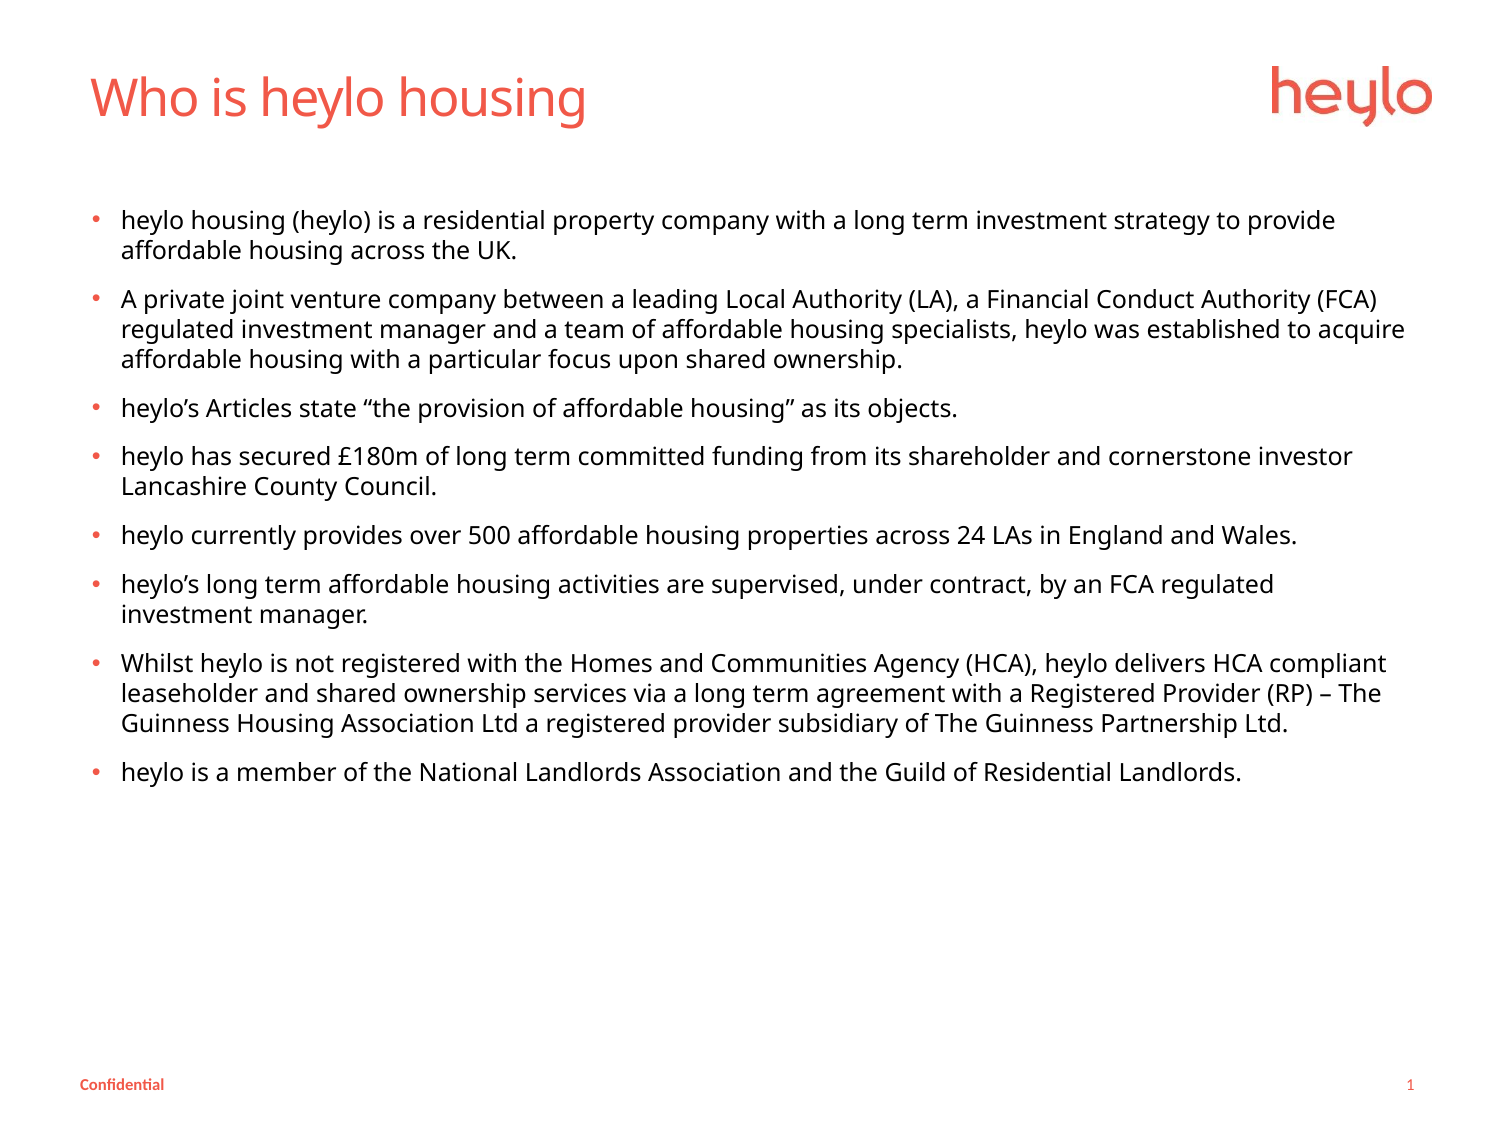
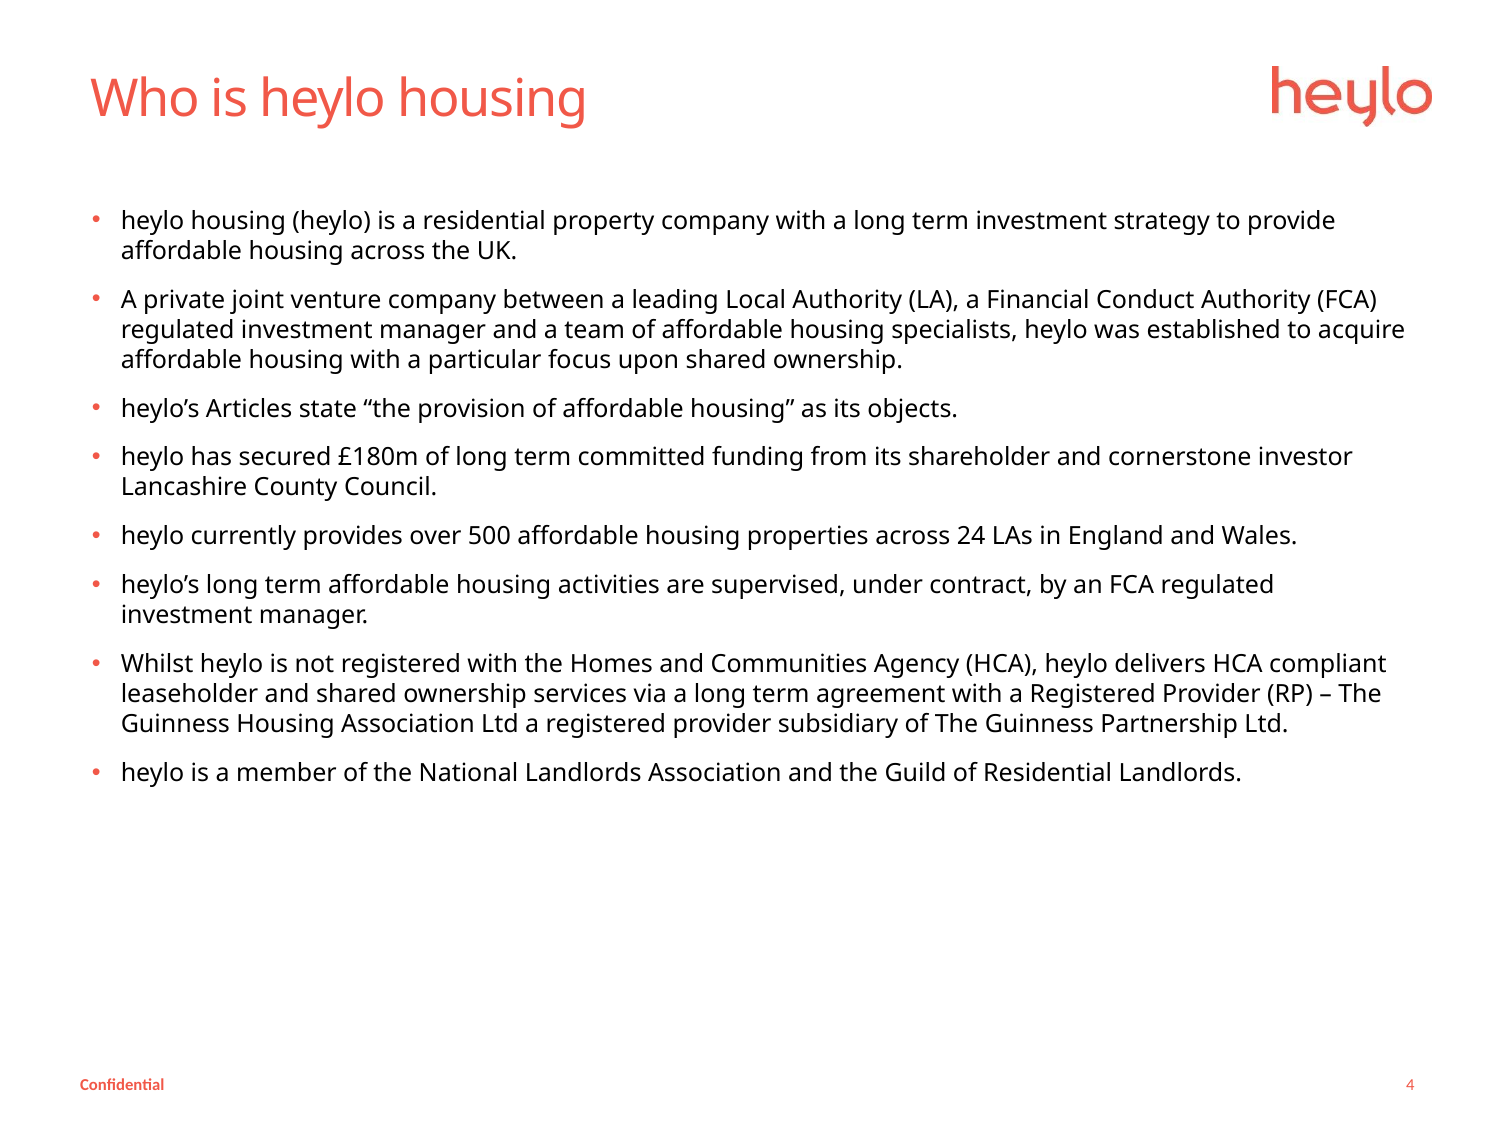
1: 1 -> 4 (1410, 1085)
